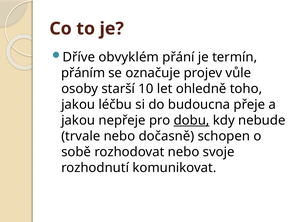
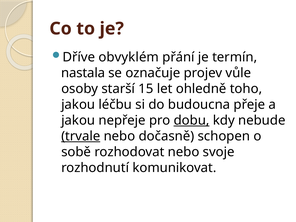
přáním: přáním -> nastala (83, 73)
10: 10 -> 15 (146, 89)
trvale underline: none -> present (81, 136)
